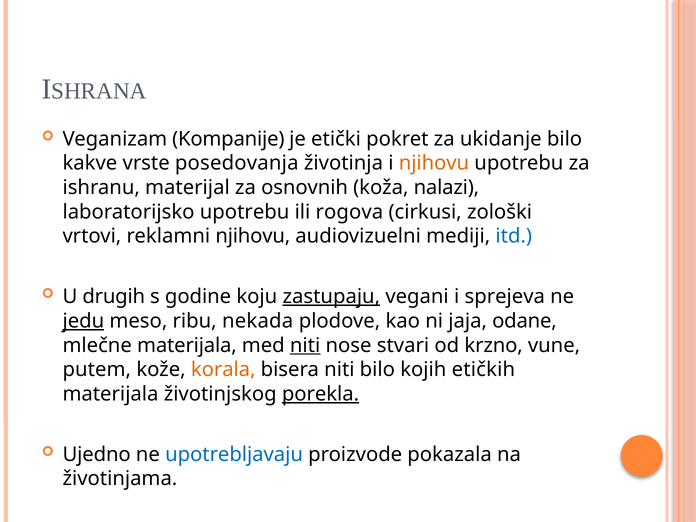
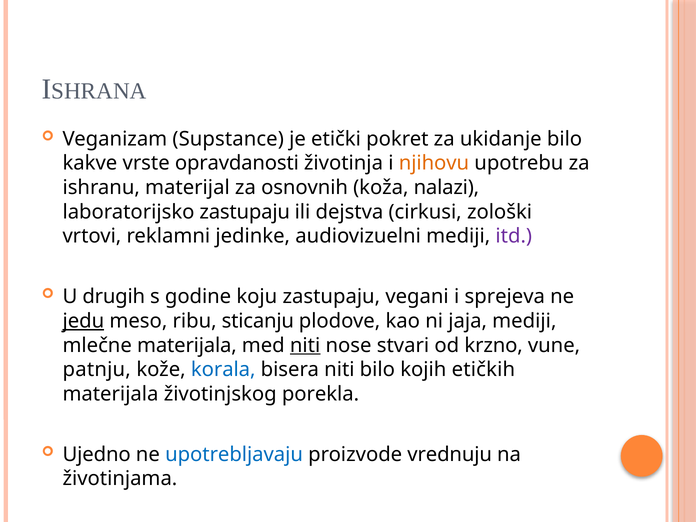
Kompanije: Kompanije -> Supstance (228, 139)
posedovanja: posedovanja -> opravdanosti (237, 163)
laboratorijsko upotrebu: upotrebu -> zastupaju (245, 212)
rogova: rogova -> dejstva (349, 212)
reklamni njihovu: njihovu -> jedinke (253, 236)
itd colour: blue -> purple (514, 236)
zastupaju underline: present -> none (331, 297)
nekada: nekada -> sticanju (258, 321)
jaja odane: odane -> mediji (524, 321)
putem: putem -> patnju (97, 370)
korala colour: orange -> blue (223, 370)
porekla underline: present -> none (321, 394)
pokazala: pokazala -> vrednuju (450, 454)
